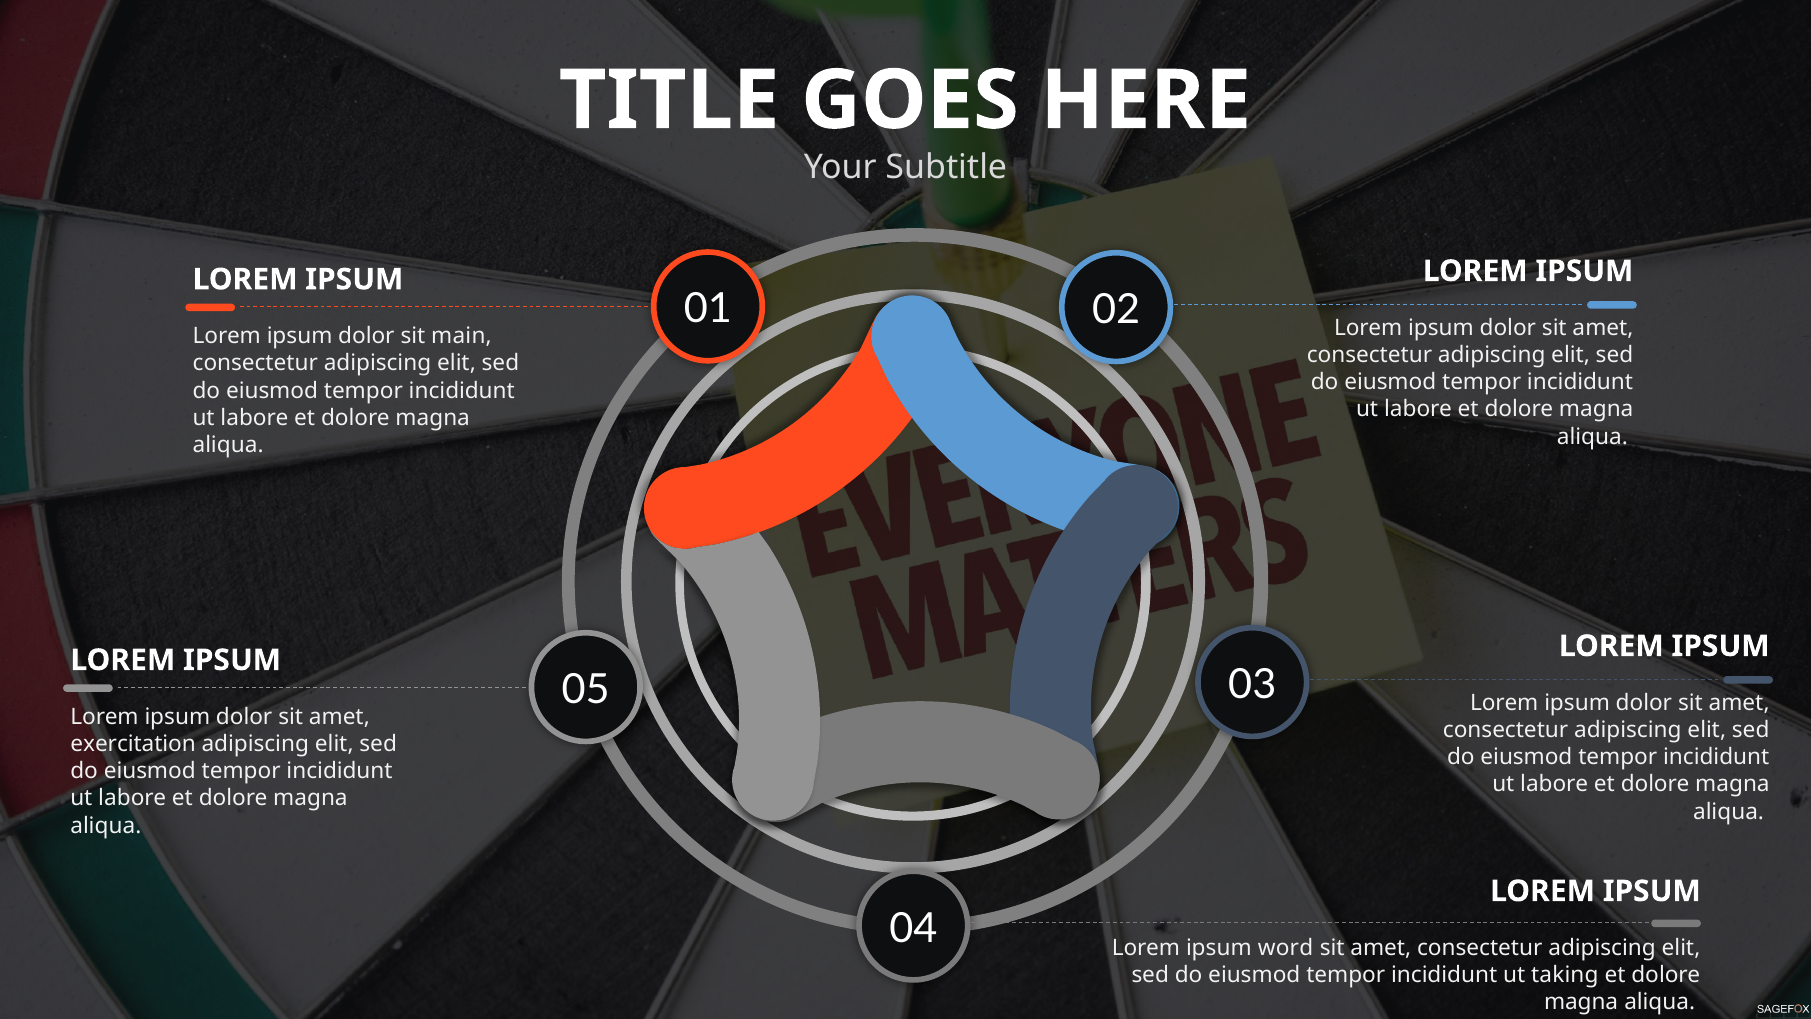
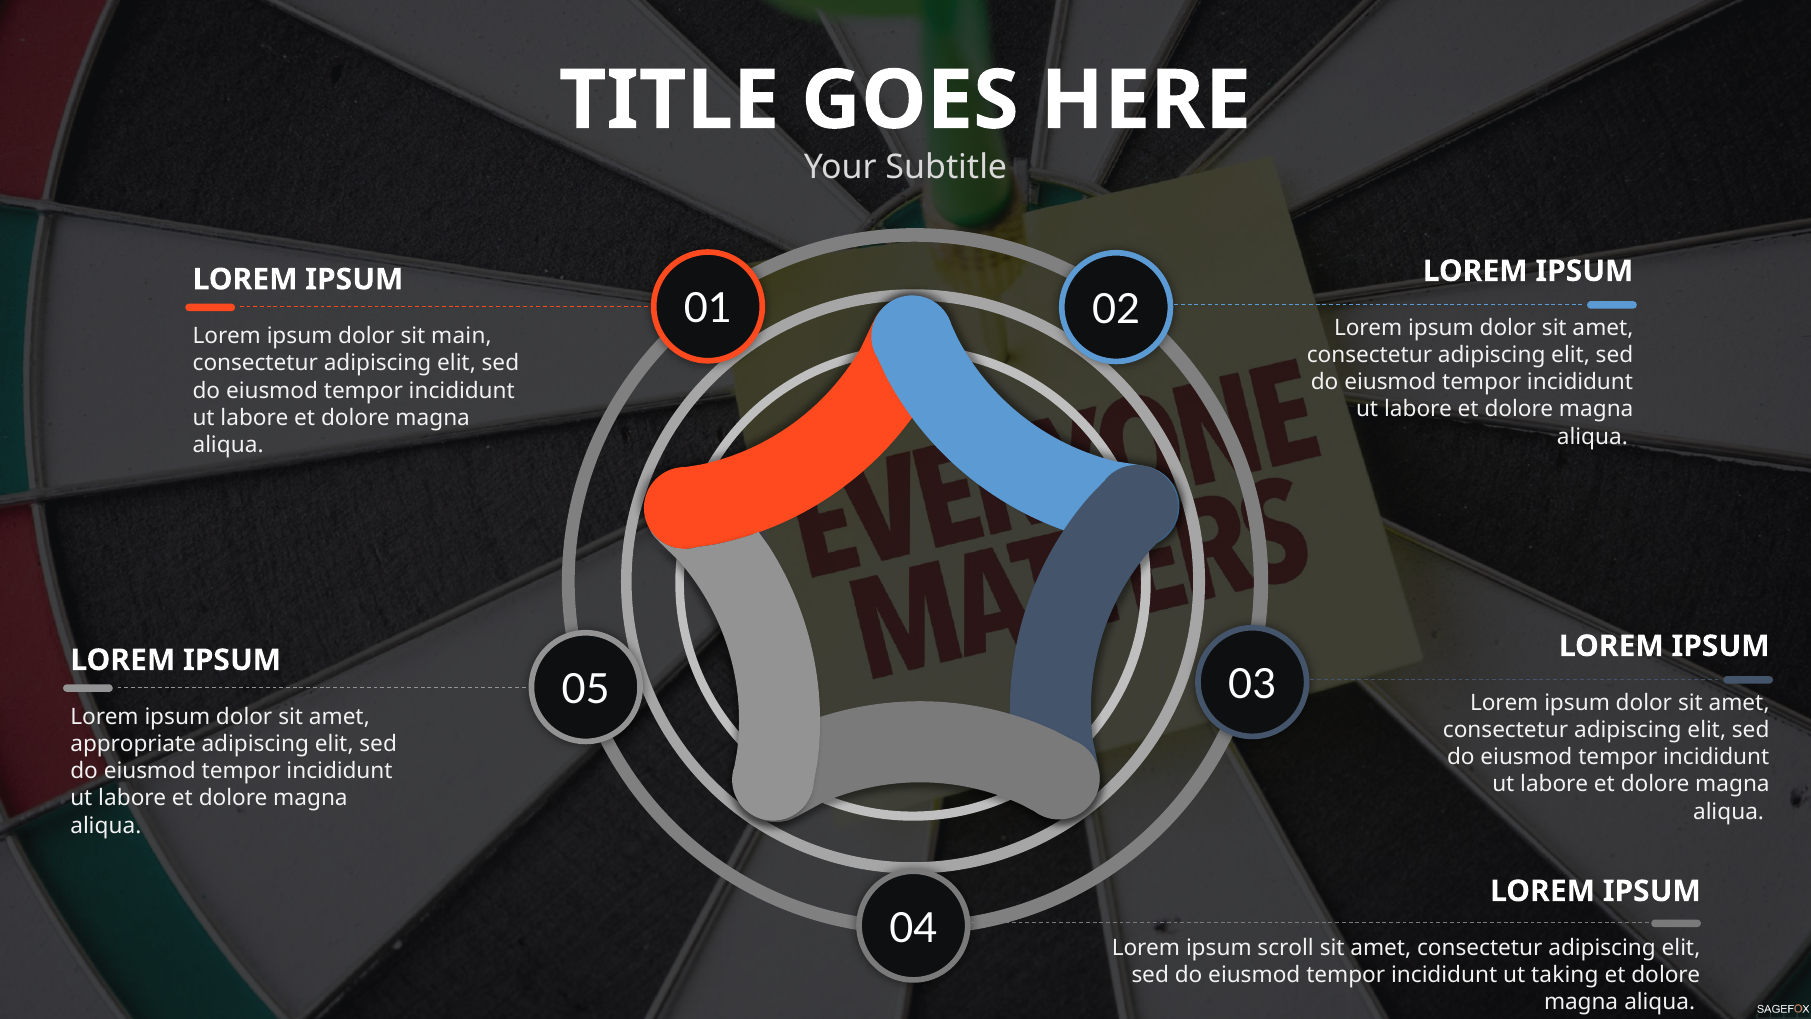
exercitation: exercitation -> appropriate (133, 744)
word: word -> scroll (1286, 948)
